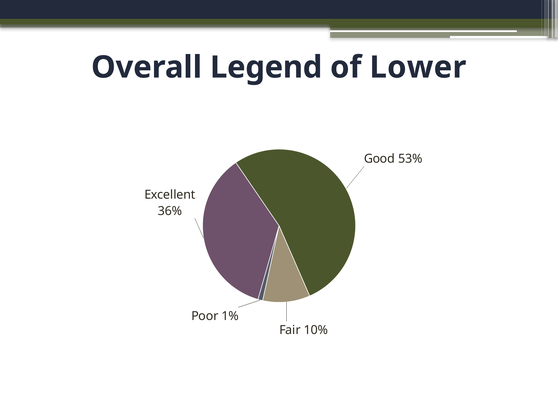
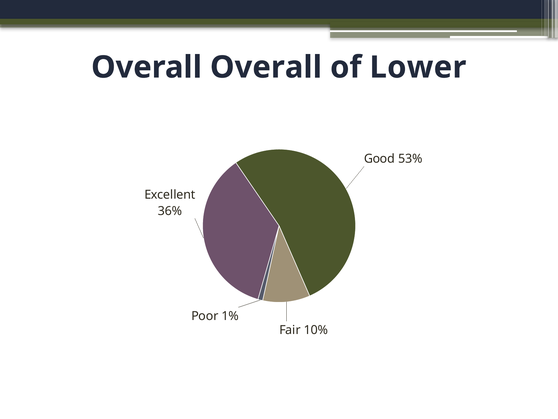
Overall Legend: Legend -> Overall (266, 67)
